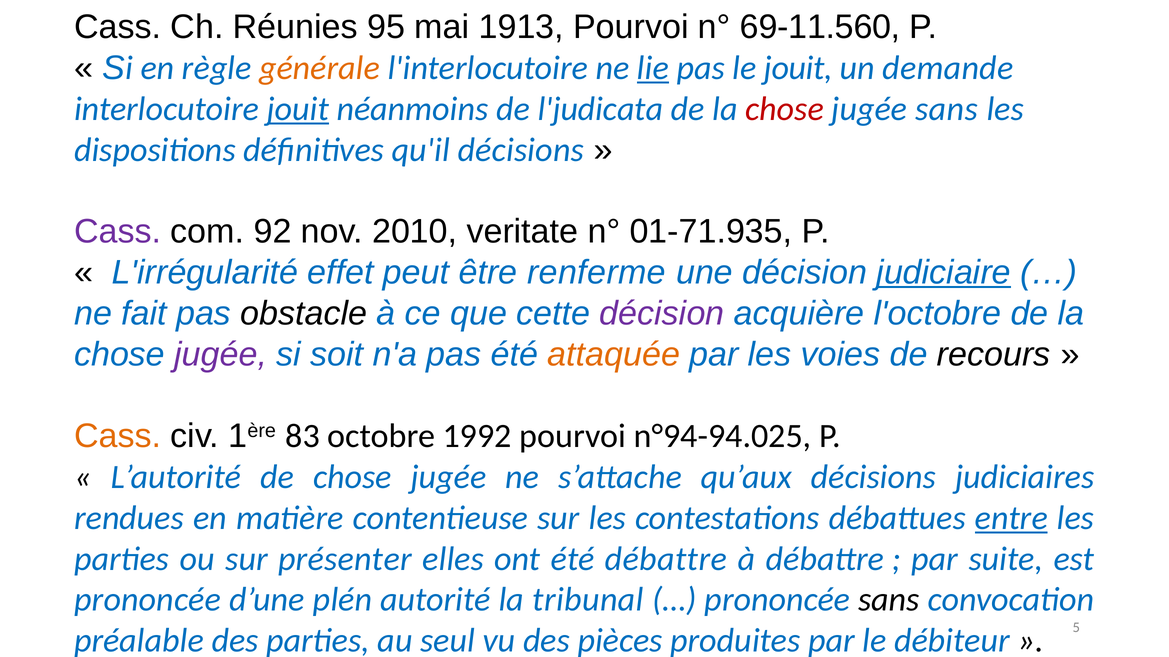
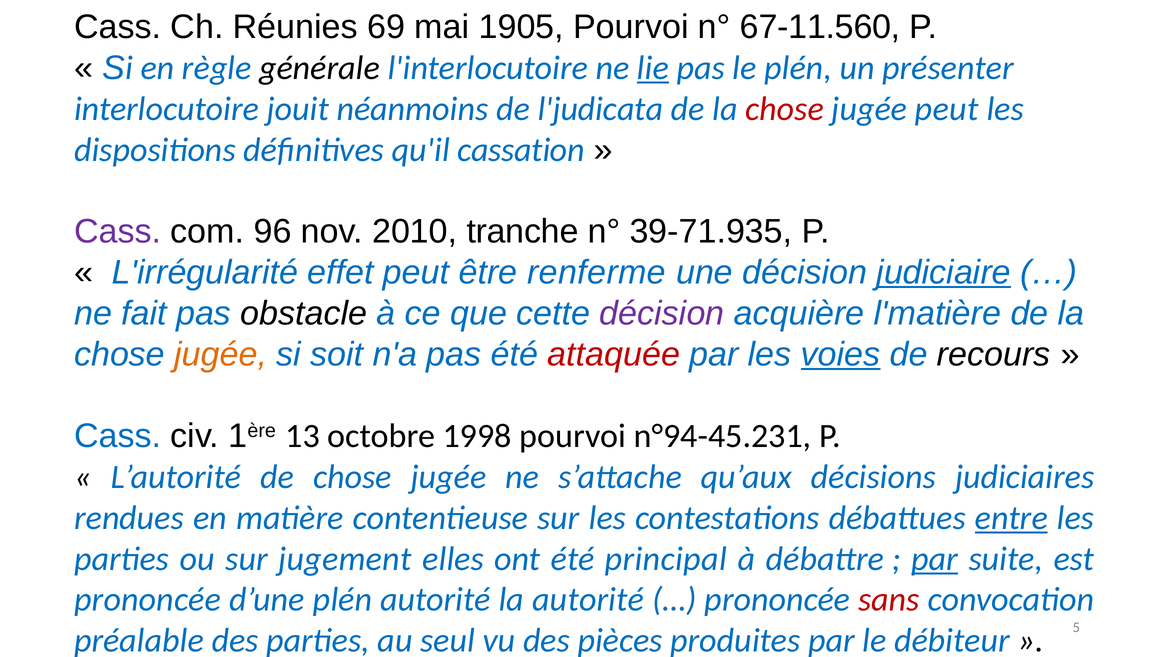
95: 95 -> 69 (386, 27)
1913: 1913 -> 1905 (521, 27)
69-11.560: 69-11.560 -> 67-11.560 (820, 27)
générale colour: orange -> black (320, 68)
le jouit: jouit -> plén (798, 68)
demande: demande -> présenter (948, 68)
jouit underline: present -> none (298, 109)
jugée sans: sans -> peut (947, 109)
qu'il décisions: décisions -> cassation (521, 150)
92: 92 -> 96 (273, 232)
veritate: veritate -> tranche (523, 232)
01-71.935: 01-71.935 -> 39-71.935 (711, 232)
l'octobre: l'octobre -> l'matière (937, 314)
jugée colour: purple -> orange (221, 355)
attaquée colour: orange -> red (614, 355)
voies underline: none -> present (841, 355)
Cass colour: orange -> blue (118, 437)
83: 83 -> 13 (303, 437)
1992: 1992 -> 1998 (477, 437)
n°94-94.025: n°94-94.025 -> n°94-45.231 (723, 437)
présenter: présenter -> jugement (345, 559)
été débattre: débattre -> principal (666, 559)
par underline: none -> present (935, 559)
la tribunal: tribunal -> autorité (588, 600)
sans colour: black -> red (889, 600)
